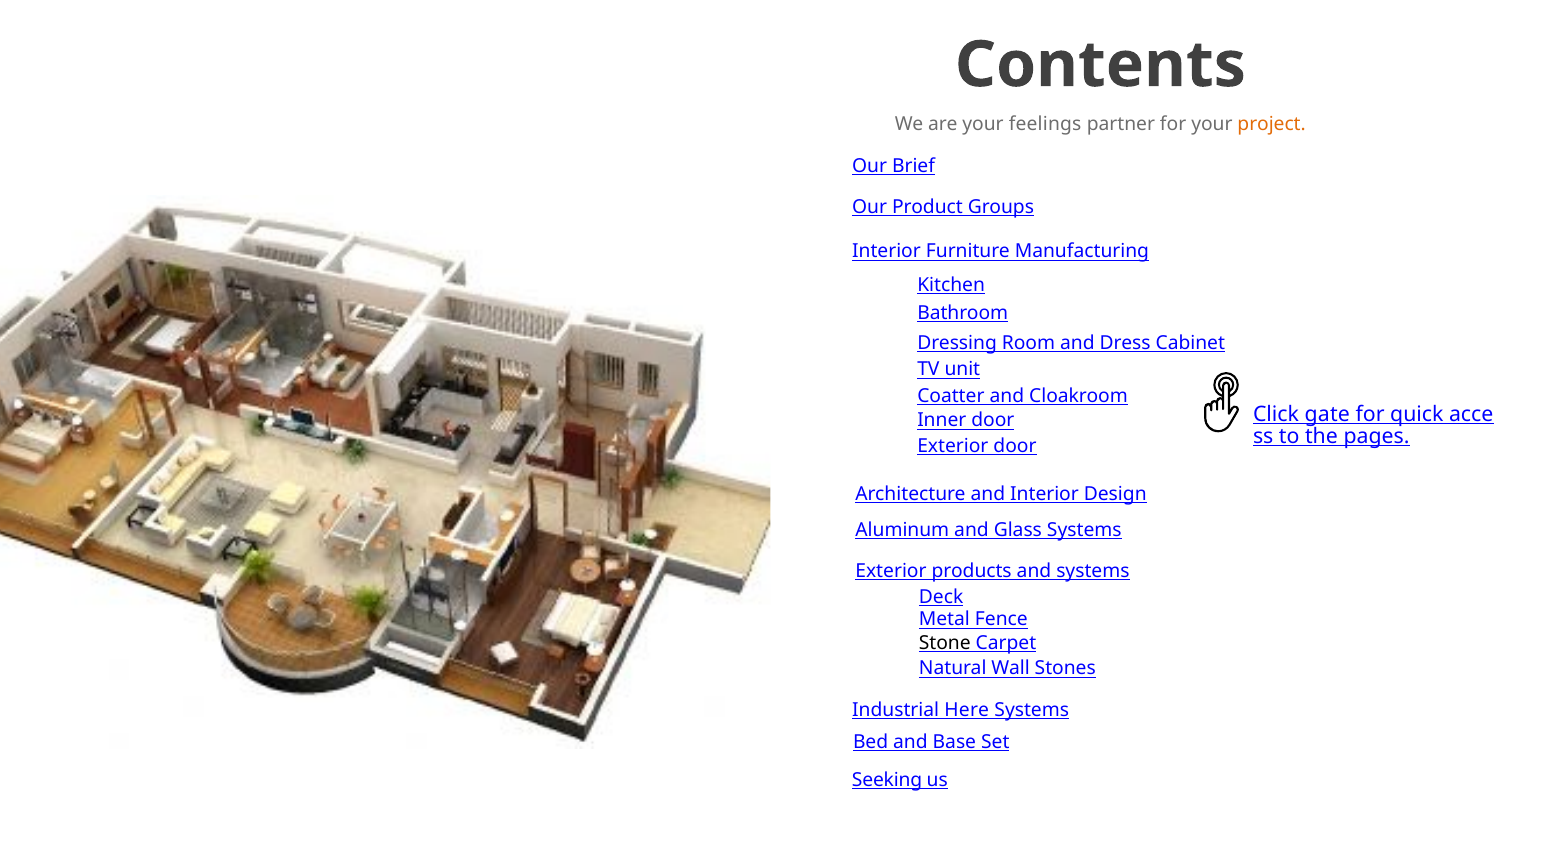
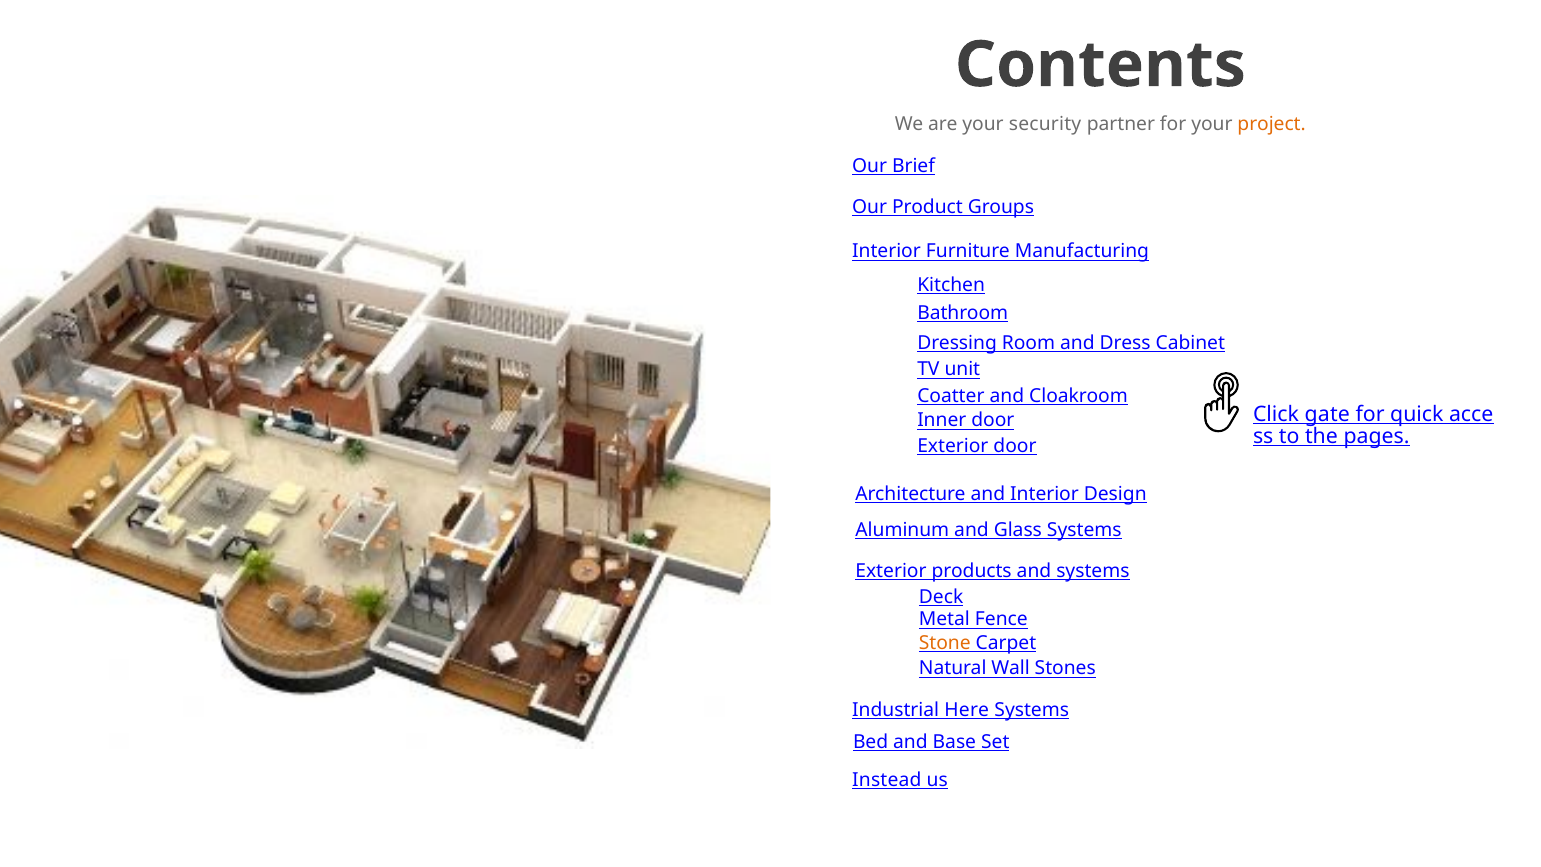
feelings: feelings -> security (1045, 124)
Stone colour: black -> orange (945, 643)
Seeking: Seeking -> Instead (887, 780)
